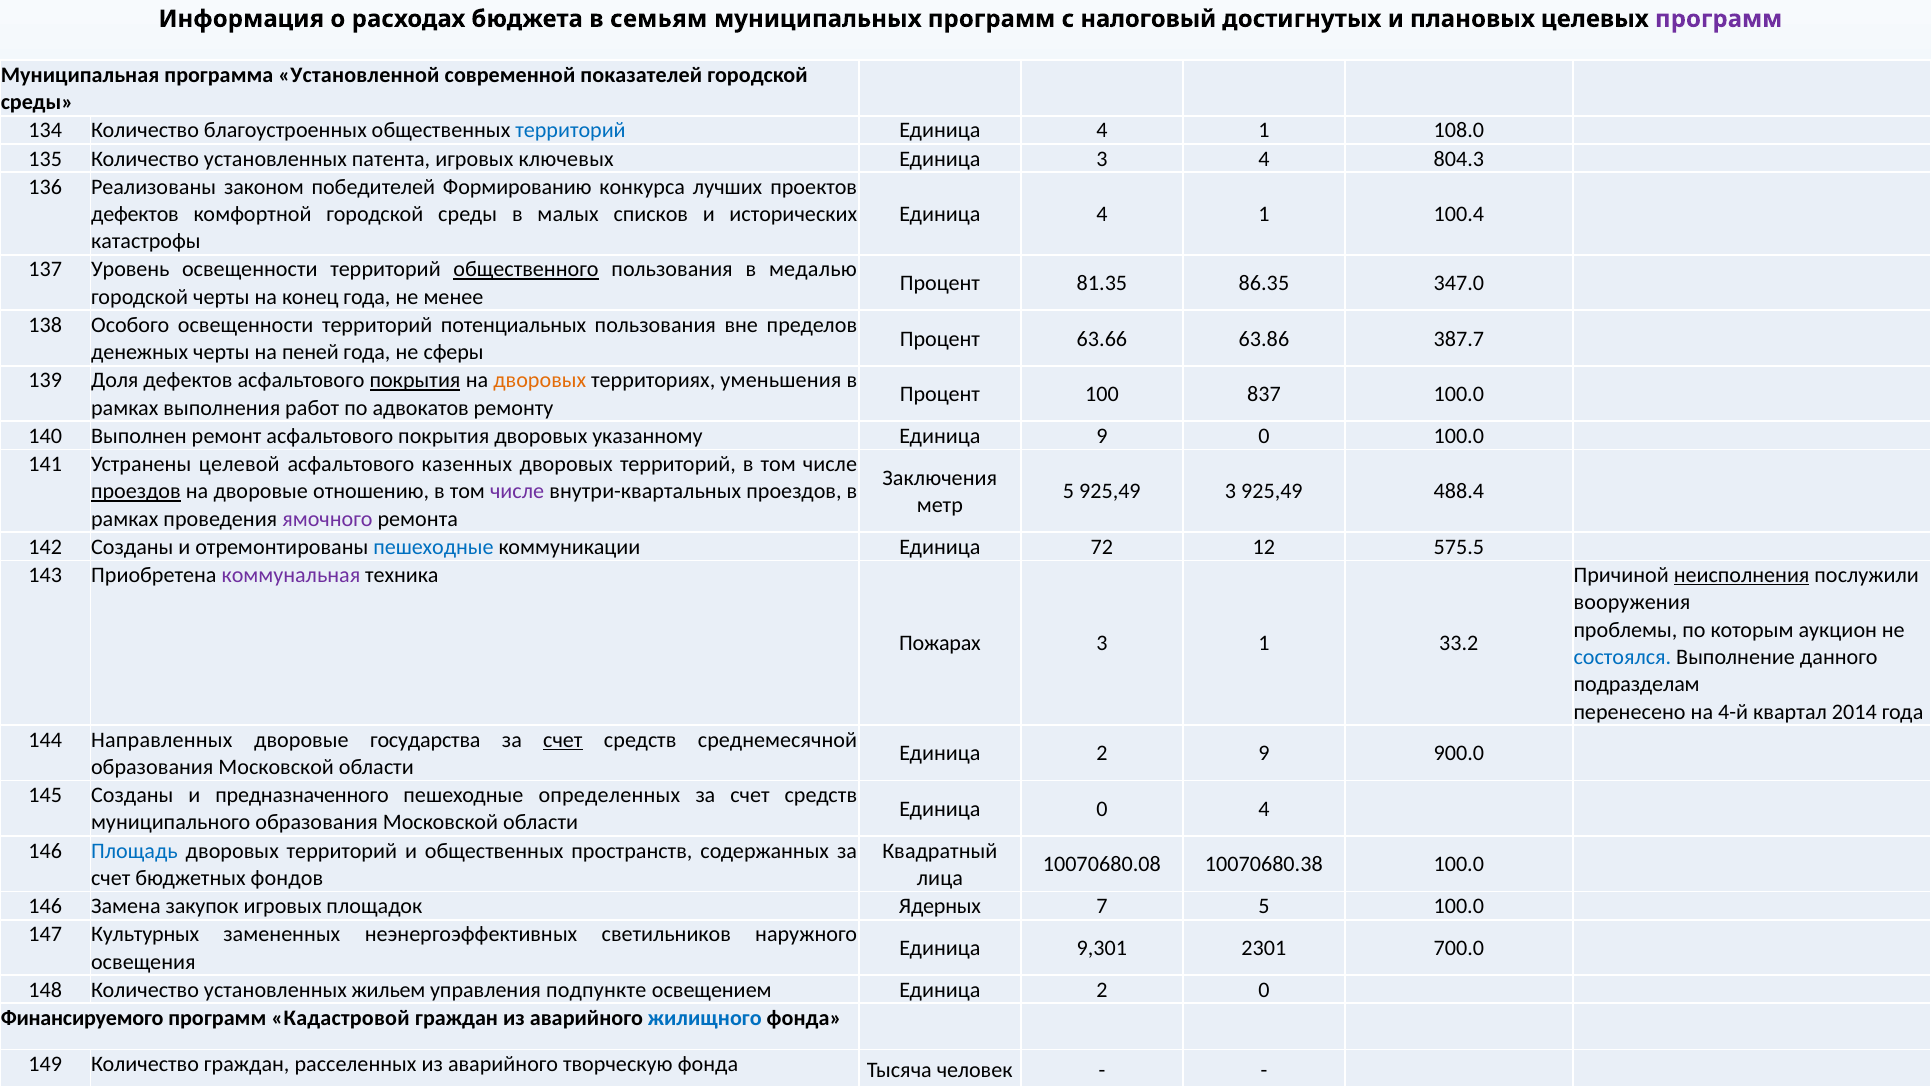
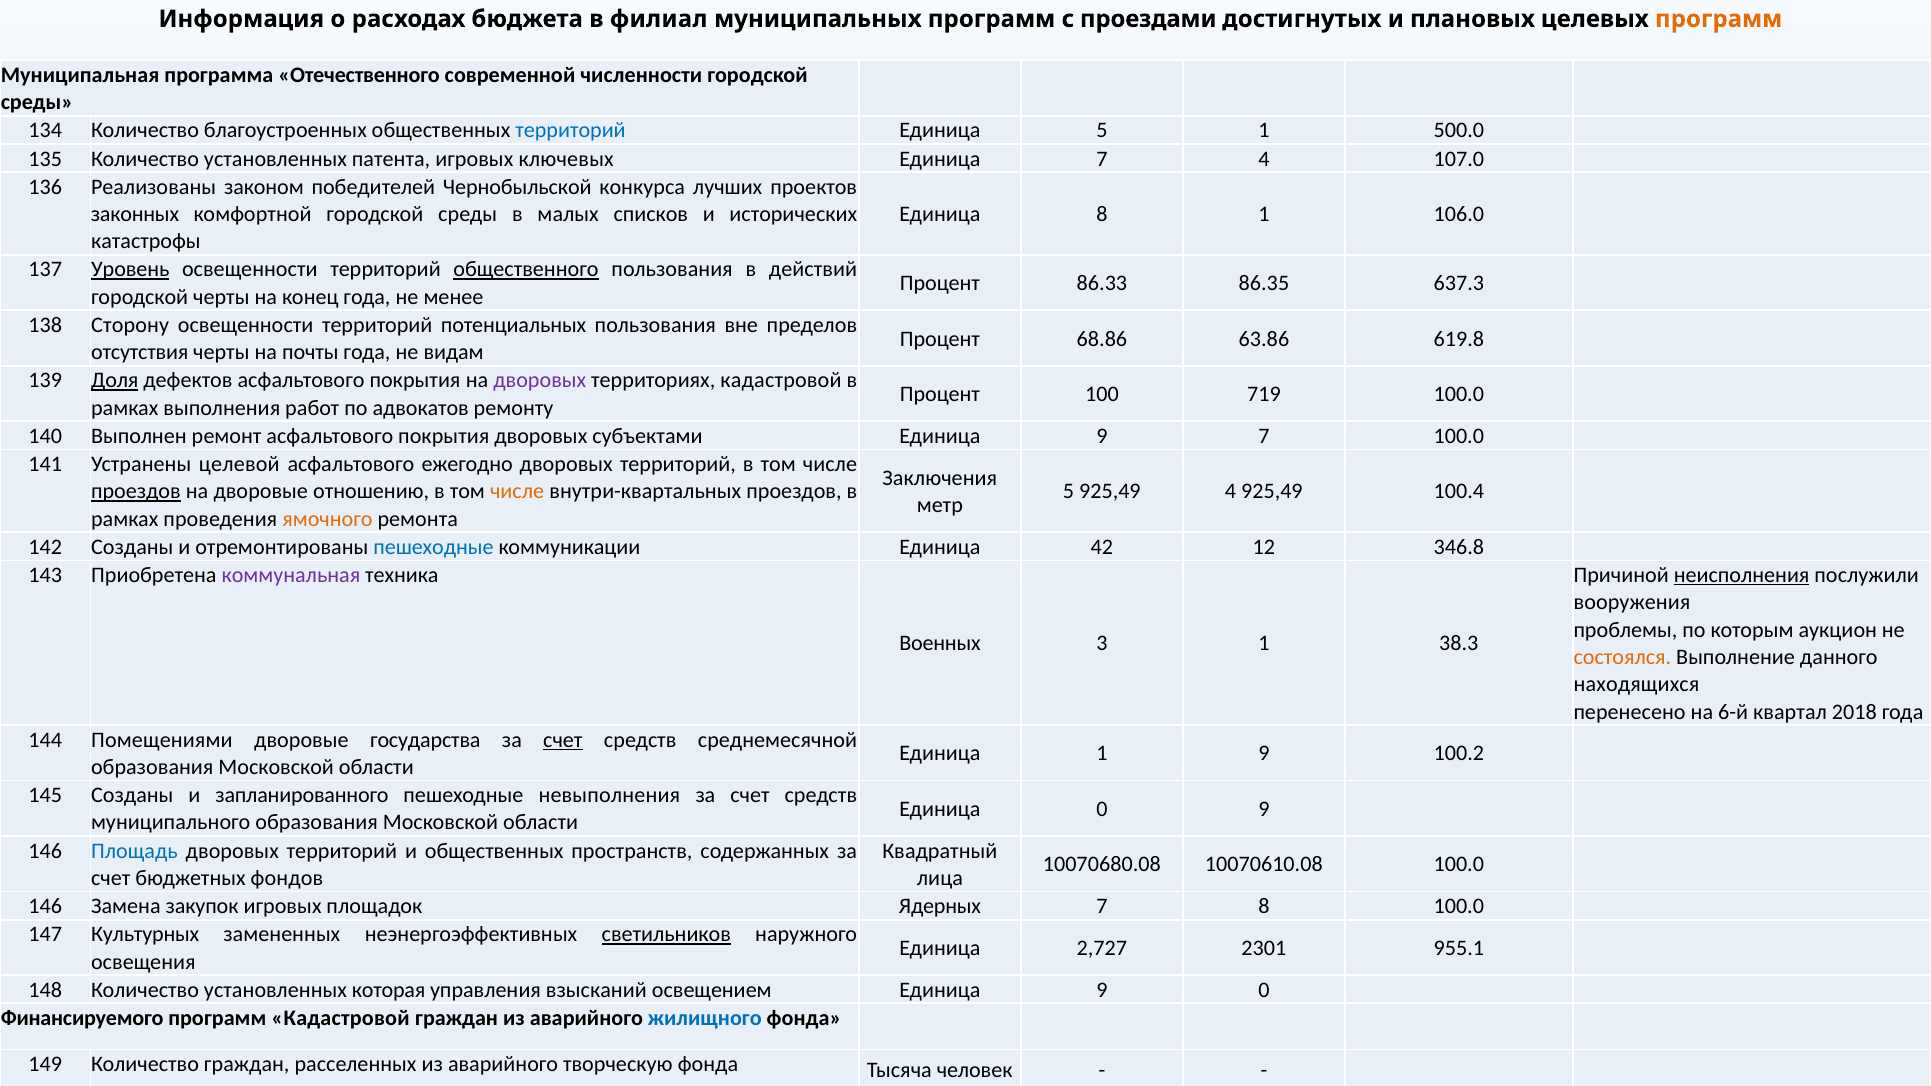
семьям: семьям -> филиал (659, 19)
налоговый: налоговый -> проездами (1148, 19)
программ colour: purple -> orange (1719, 19)
Установленной: Установленной -> Отечественного (359, 75)
показателей: показателей -> численности (641, 75)
4: 4 -> 5 (1102, 131)
108.0: 108.0 -> 500.0 (1459, 131)
Единица 3: 3 -> 7 (1102, 159)
804.3: 804.3 -> 107.0 (1459, 159)
Формированию: Формированию -> Чернобыльской (517, 187)
дефектов: дефектов -> законных (135, 214)
4: 4 -> 8 (1102, 214)
100.4: 100.4 -> 106.0 (1459, 214)
Уровень underline: none -> present (130, 270)
медалью: медалью -> действий (813, 270)
81.35: 81.35 -> 86.33 (1102, 283)
347.0: 347.0 -> 637.3 (1459, 283)
Особого: Особого -> Сторону (130, 325)
63.66: 63.66 -> 68.86 (1102, 339)
387.7: 387.7 -> 619.8 (1459, 339)
денежных: денежных -> отсутствия (140, 352)
пеней: пеней -> почты (310, 352)
сферы: сферы -> видам (454, 352)
Доля underline: none -> present (115, 381)
покрытия underline: present -> none (415, 381)
дворовых colour: orange -> purple (540, 381)
территориях уменьшения: уменьшения -> кадастровой (781, 381)
837: 837 -> 719 (1264, 394)
указанному: указанному -> субъектами (647, 436)
9 0: 0 -> 7 (1264, 436)
казенных: казенных -> ежегодно (467, 464)
числе colour: purple -> orange (517, 492)
925,49 3: 3 -> 4 (1231, 492)
488.4: 488.4 -> 100.4 (1459, 492)
ямочного colour: purple -> orange (327, 519)
72: 72 -> 42 (1102, 547)
575.5: 575.5 -> 346.8 (1459, 547)
Пожарах: Пожарах -> Военных (940, 644)
33.2: 33.2 -> 38.3 (1459, 644)
состоялся colour: blue -> orange (1622, 657)
подразделам: подразделам -> находящихся (1637, 685)
4-й: 4-й -> 6-й (1733, 712)
2014: 2014 -> 2018 (1854, 712)
Направленных: Направленных -> Помещениями (162, 740)
2: 2 -> 1 (1102, 754)
900.0: 900.0 -> 100.2 (1459, 754)
предназначенного: предназначенного -> запланированного (302, 795)
определенных: определенных -> невыполнения (609, 795)
0 4: 4 -> 9 (1264, 809)
10070680.38: 10070680.38 -> 10070610.08 (1264, 865)
7 5: 5 -> 8 (1264, 906)
светильников underline: none -> present (666, 935)
9,301: 9,301 -> 2,727 (1102, 948)
700.0: 700.0 -> 955.1 (1459, 948)
жильем: жильем -> которая (389, 990)
подпункте: подпункте -> взысканий (596, 990)
освещением Единица 2: 2 -> 9 (1102, 990)
